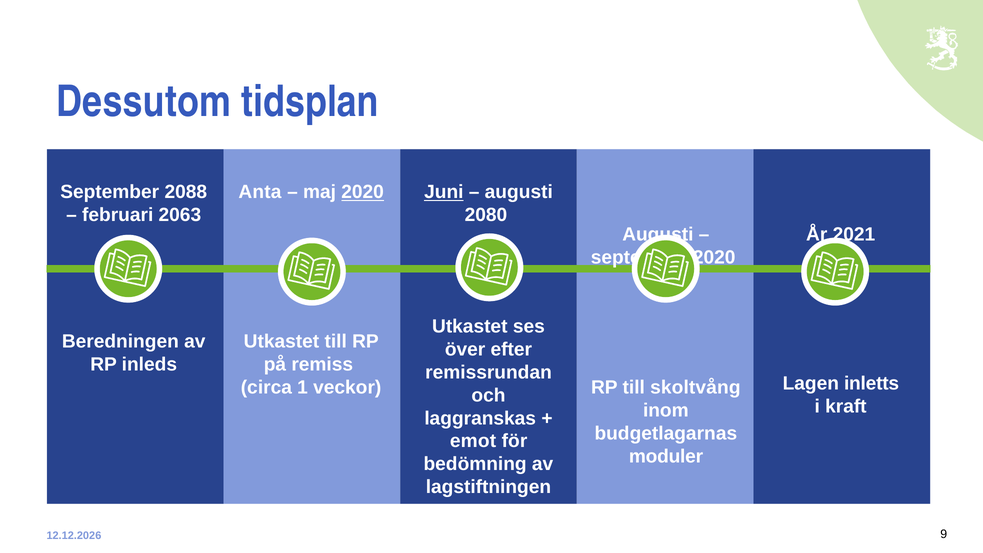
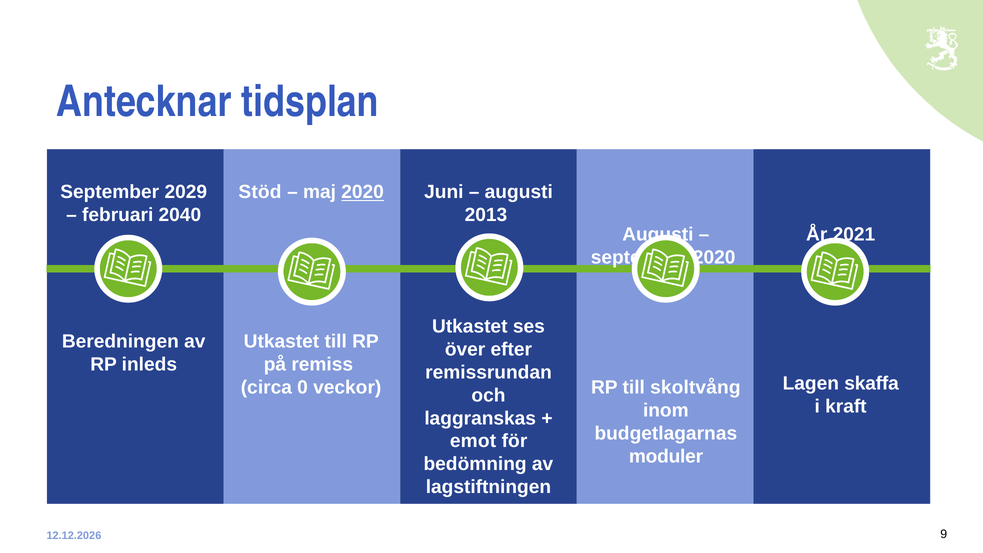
Dessutom: Dessutom -> Antecknar (144, 102)
2088: 2088 -> 2029 (186, 192)
Anta: Anta -> Stöd (260, 192)
Juni underline: present -> none (444, 192)
2063: 2063 -> 2040 (180, 215)
2080: 2080 -> 2013 (486, 215)
inletts: inletts -> skaffa (872, 384)
1: 1 -> 0 (302, 387)
